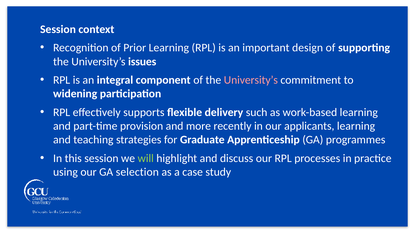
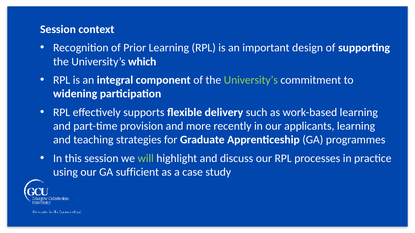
issues: issues -> which (142, 62)
University’s colour: pink -> light green (251, 80)
selection: selection -> sufficient (137, 172)
